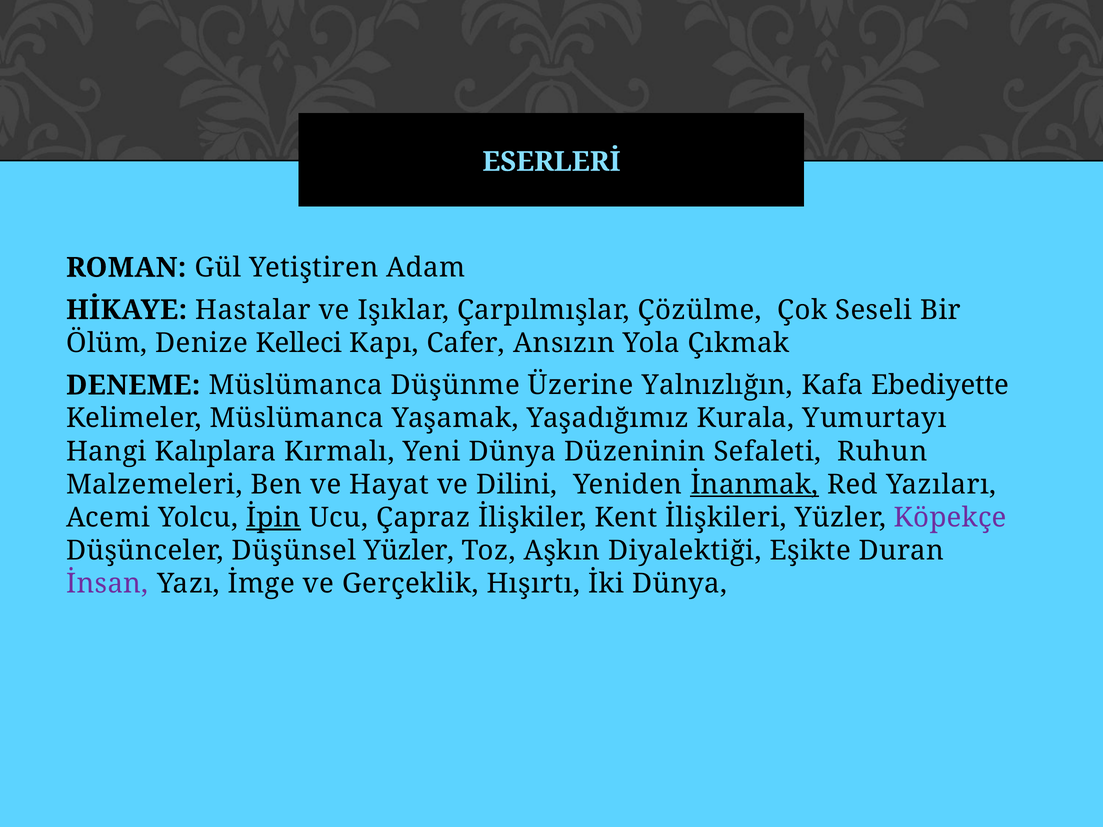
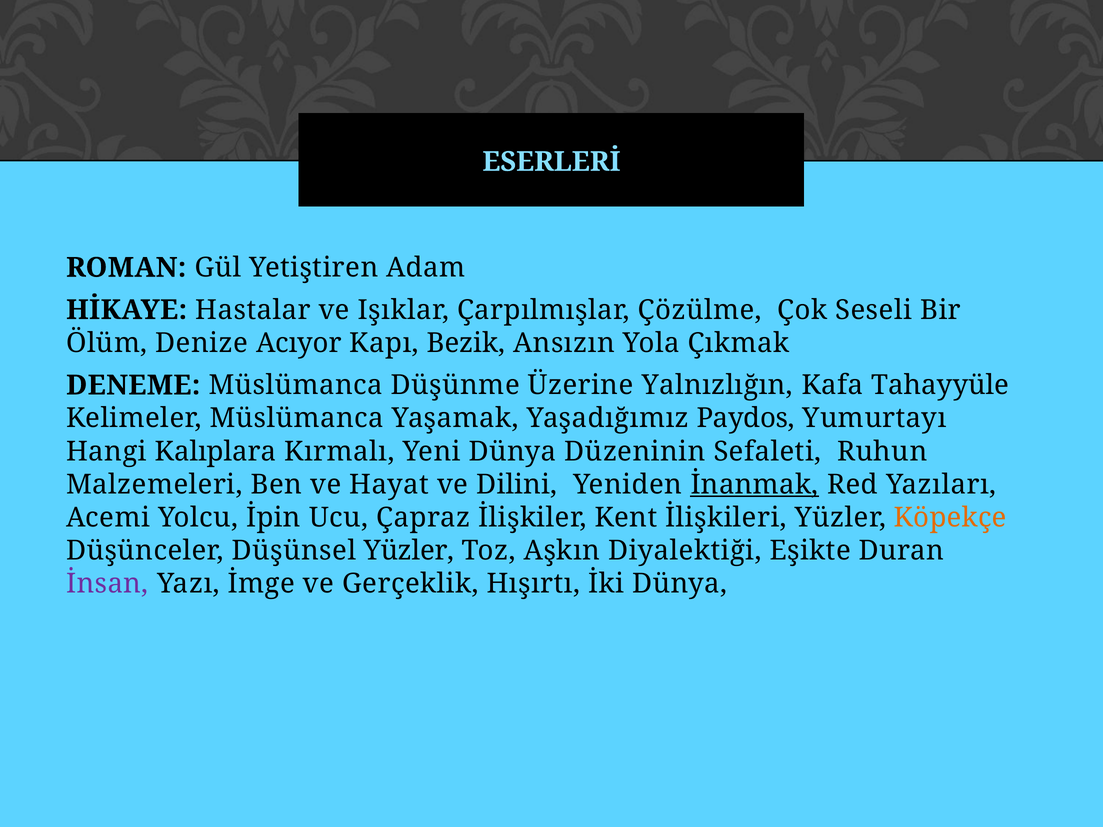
Kelleci: Kelleci -> Acıyor (299, 343)
Cafer: Cafer -> Bezik (466, 343)
Ebediyette: Ebediyette -> Tahayyüle (940, 385)
Kurala: Kurala -> Paydos (746, 419)
İpin underline: present -> none (274, 518)
Köpekçe colour: purple -> orange (950, 518)
